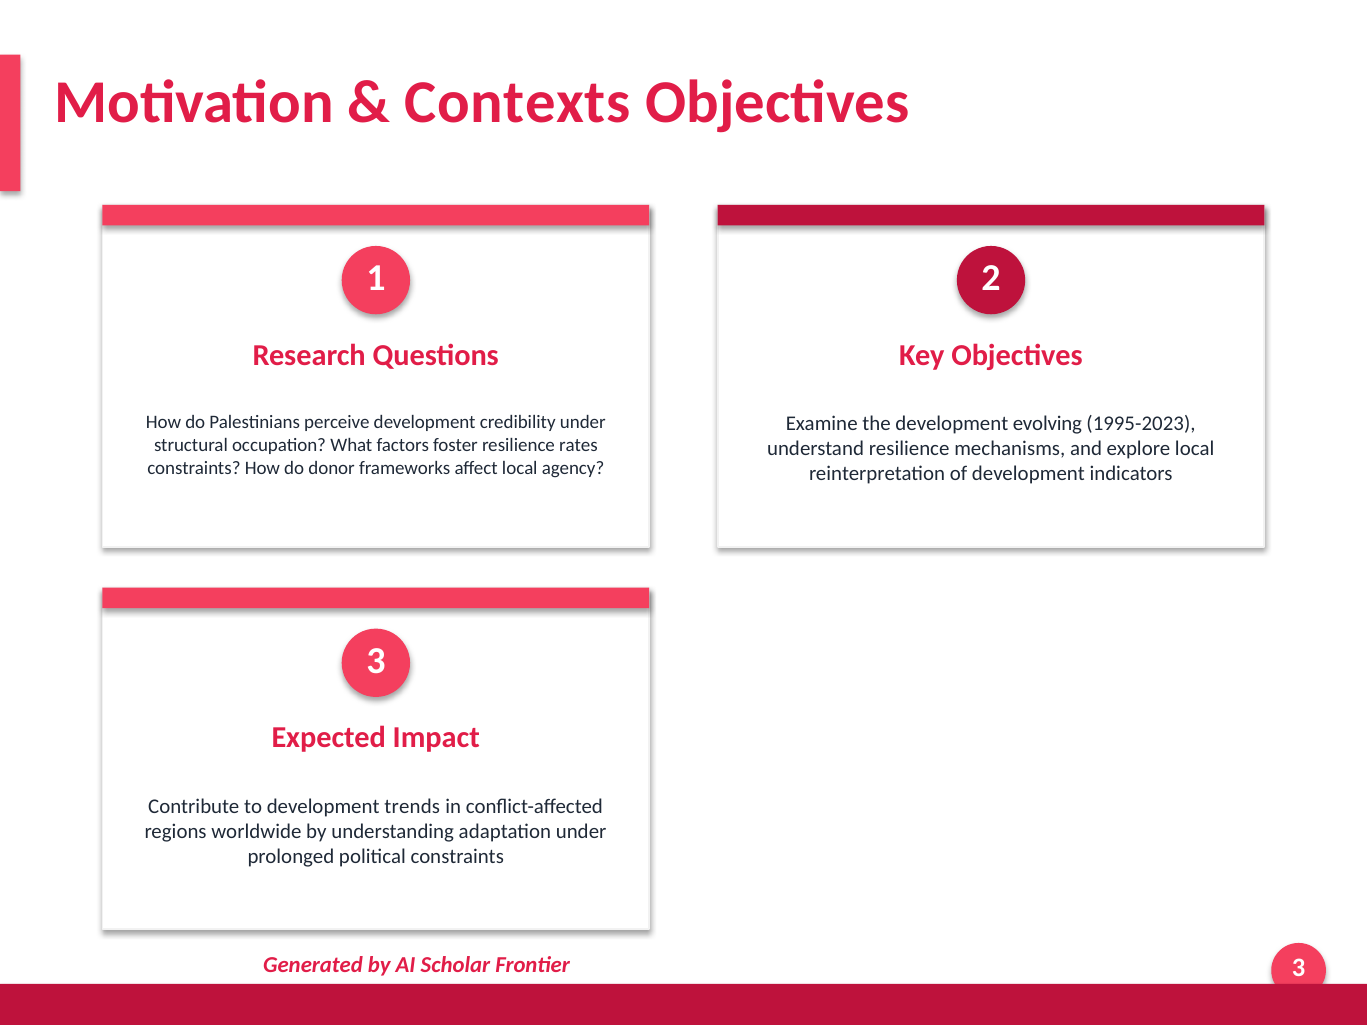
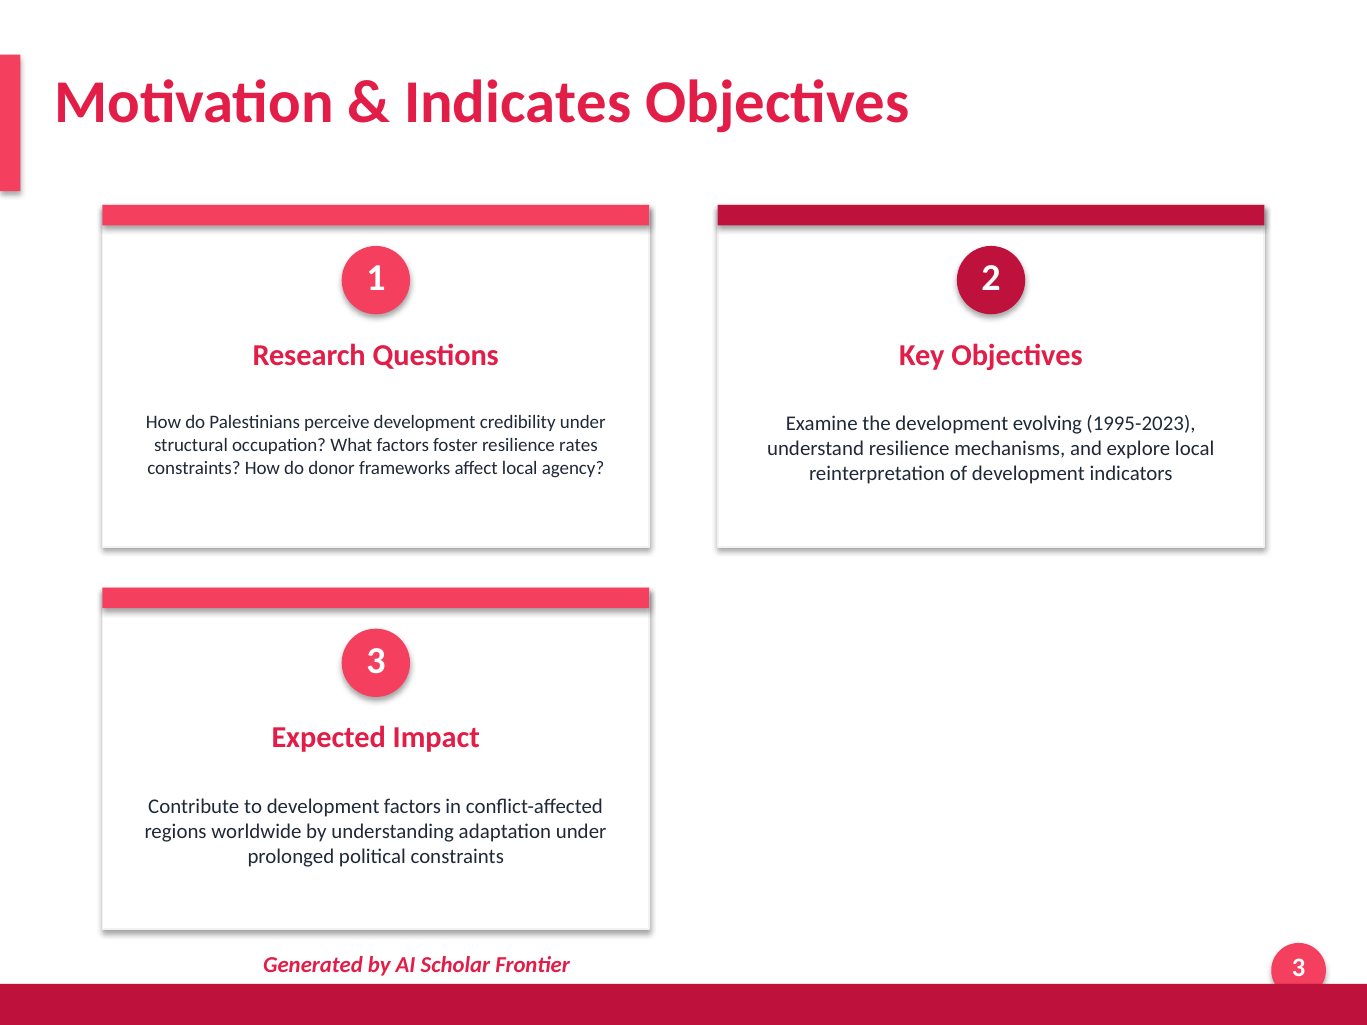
Contexts: Contexts -> Indicates (518, 102)
development trends: trends -> factors (412, 807)
